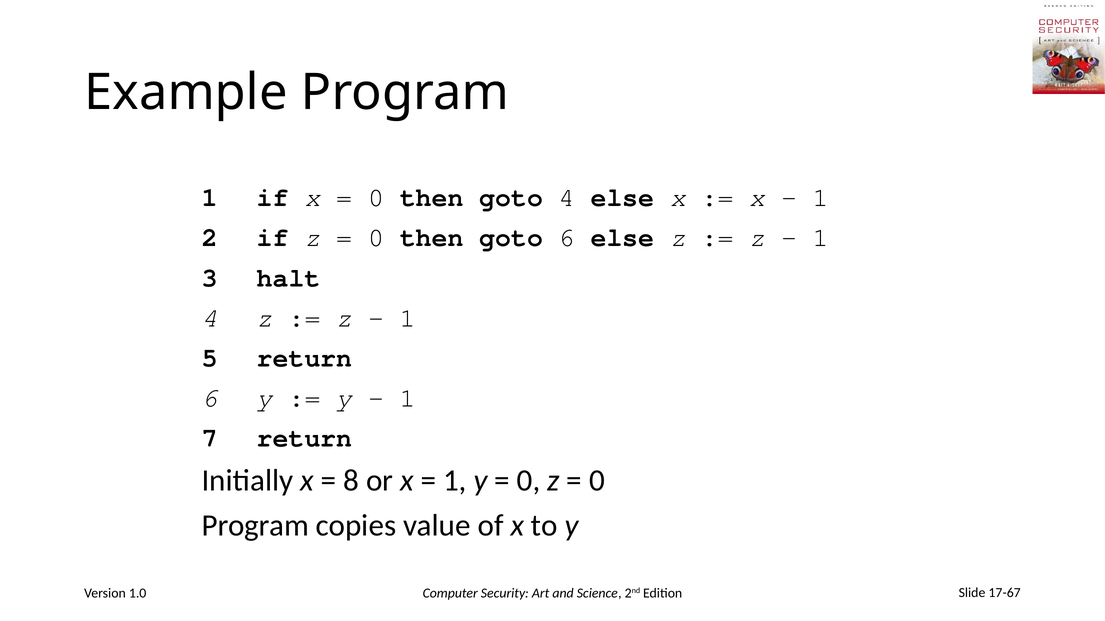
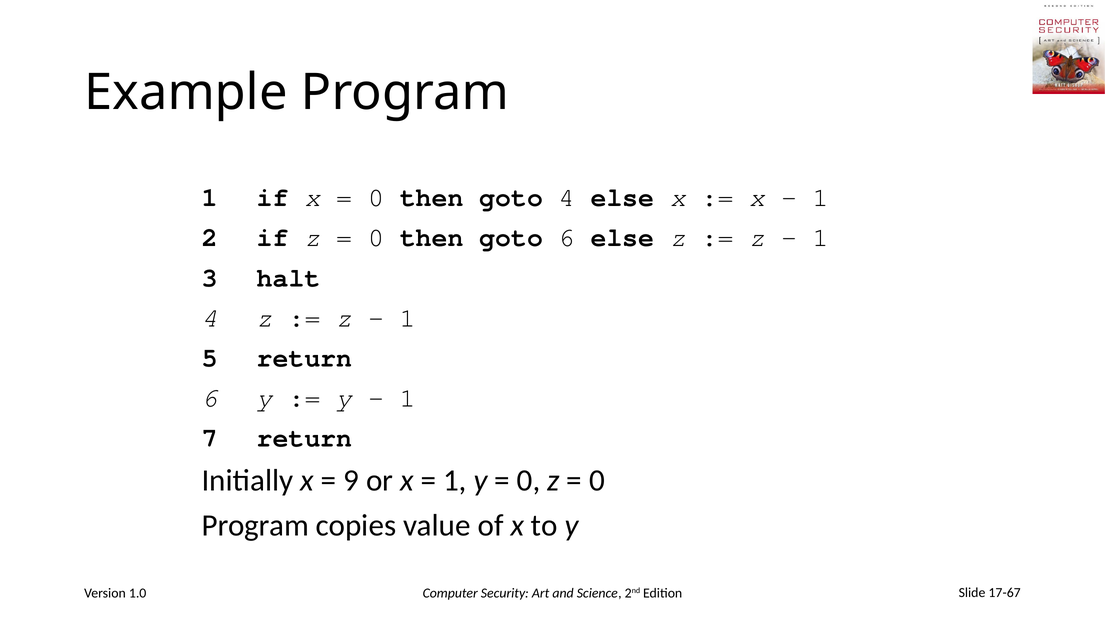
8: 8 -> 9 (351, 481)
